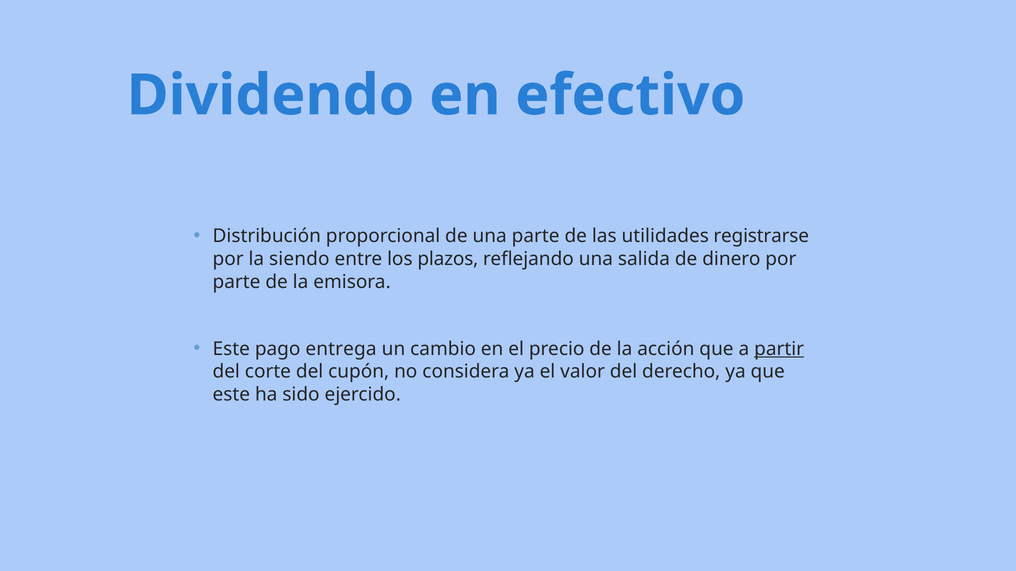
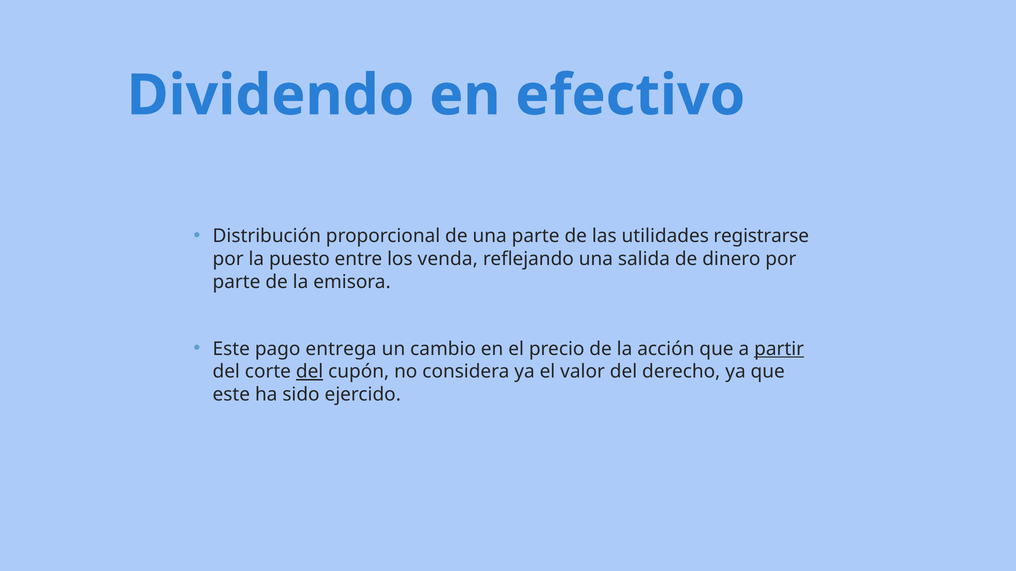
siendo: siendo -> puesto (299, 259)
plazos: plazos -> venda (448, 259)
del underline: none -> present (310, 372)
